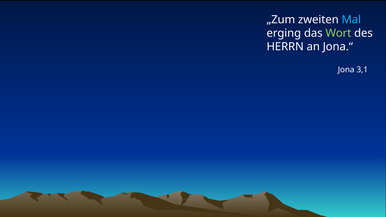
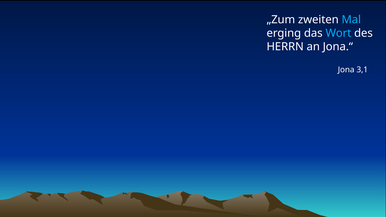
Wort colour: light green -> light blue (338, 33)
